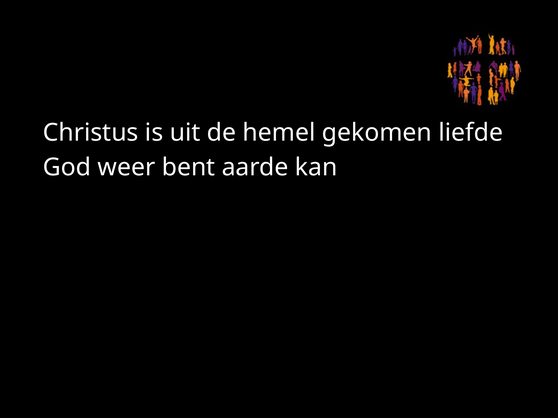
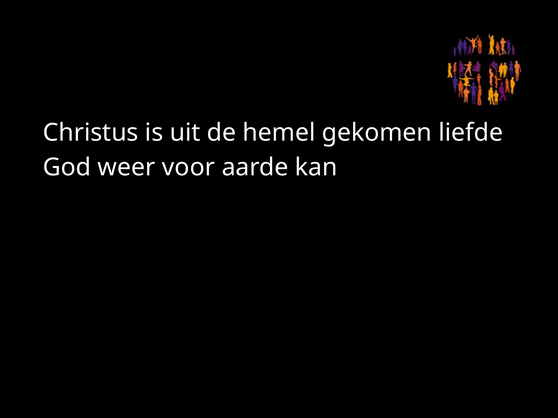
bent: bent -> voor (188, 168)
